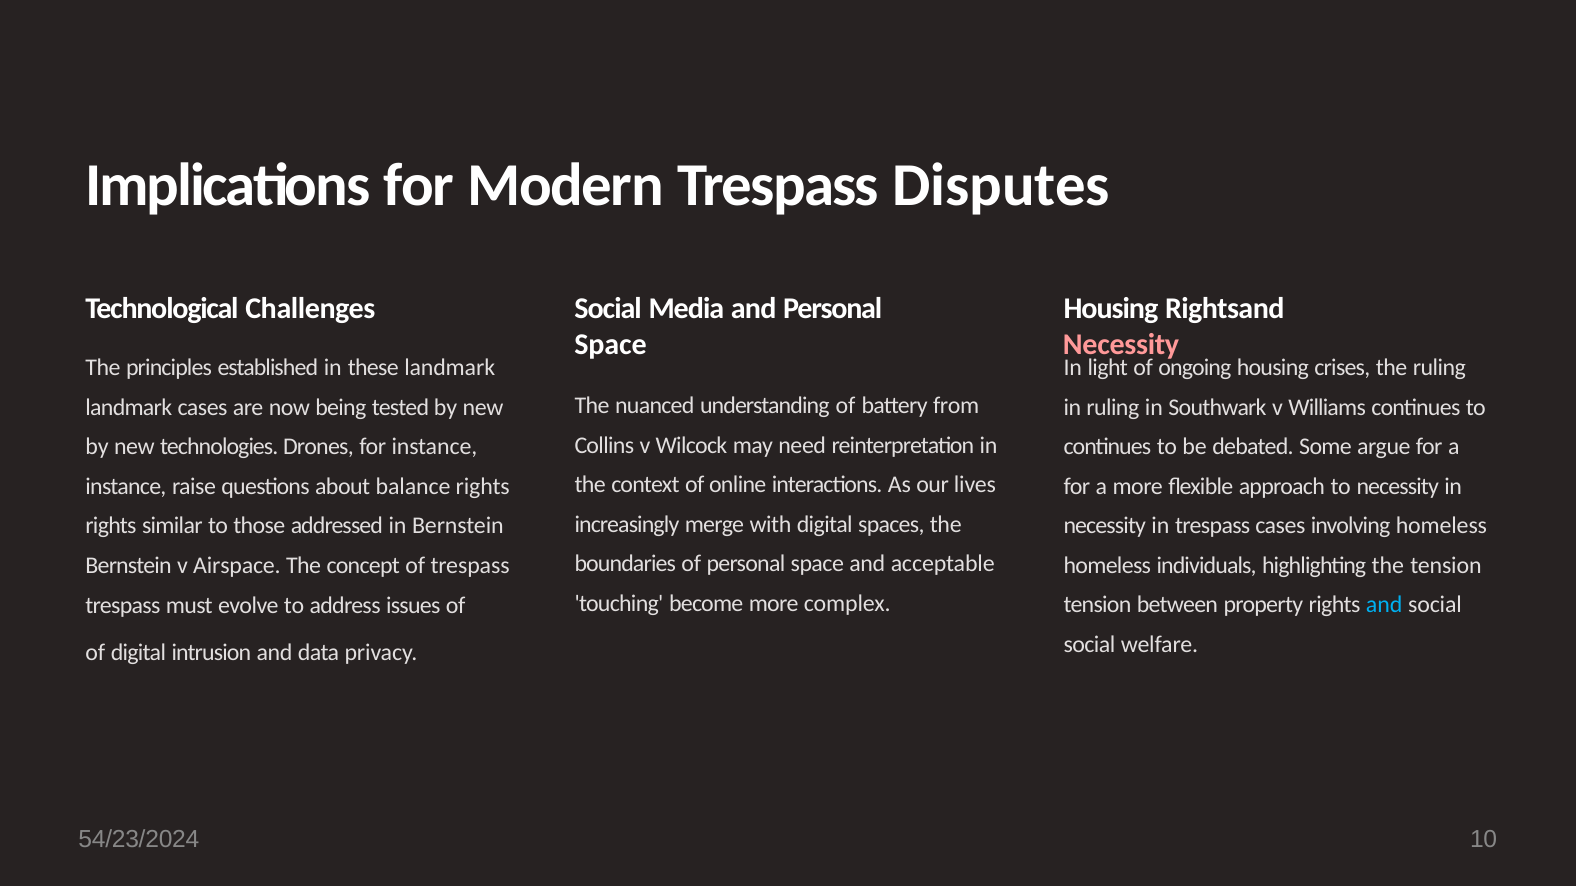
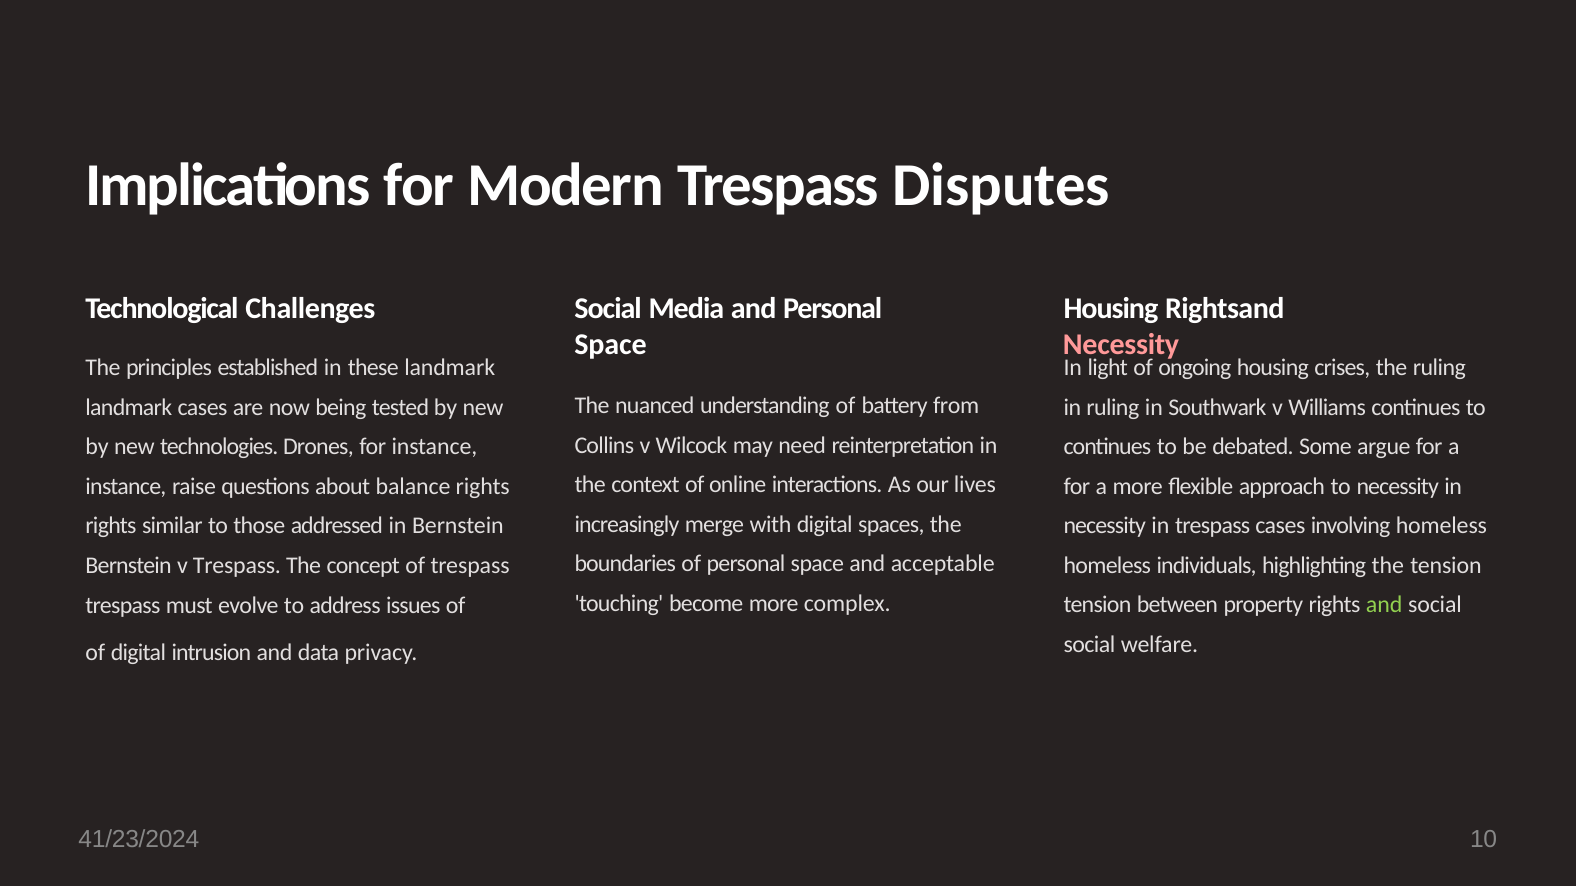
v Airspace: Airspace -> Trespass (237, 566)
and colour: light blue -> light green (1384, 605)
54/23/2024: 54/23/2024 -> 41/23/2024 (139, 840)
